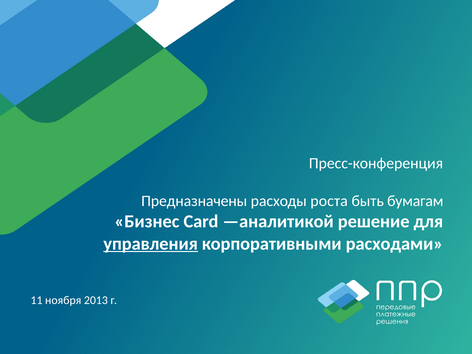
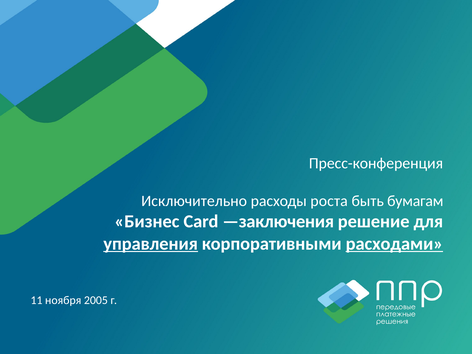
Предназначены: Предназначены -> Исключительно (194, 201)
—аналитикой: —аналитикой -> —заключения (278, 222)
расходами underline: none -> present (394, 244)
2013: 2013 -> 2005 (96, 300)
